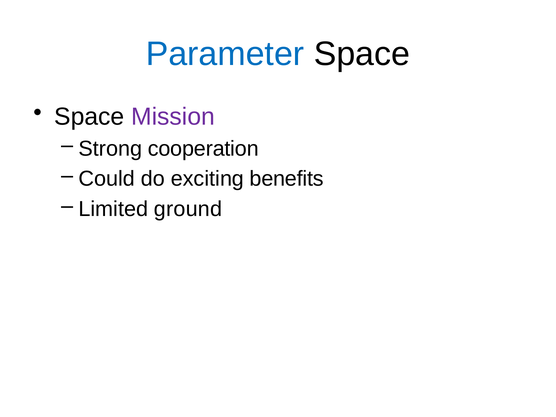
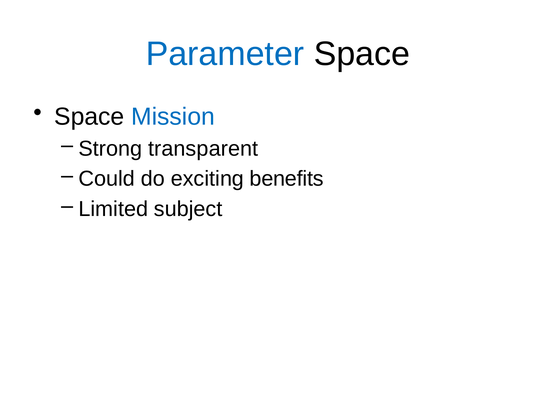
Mission colour: purple -> blue (173, 117)
cooperation: cooperation -> transparent (203, 149)
ground: ground -> subject (188, 209)
